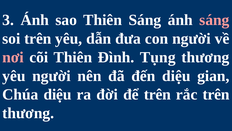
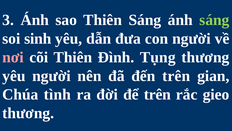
sáng colour: pink -> light green (214, 20)
soi trên: trên -> sinh (38, 38)
đến diệu: diệu -> trên (176, 76)
Chúa diệu: diệu -> tình (57, 94)
rắc trên: trên -> gieo (216, 94)
